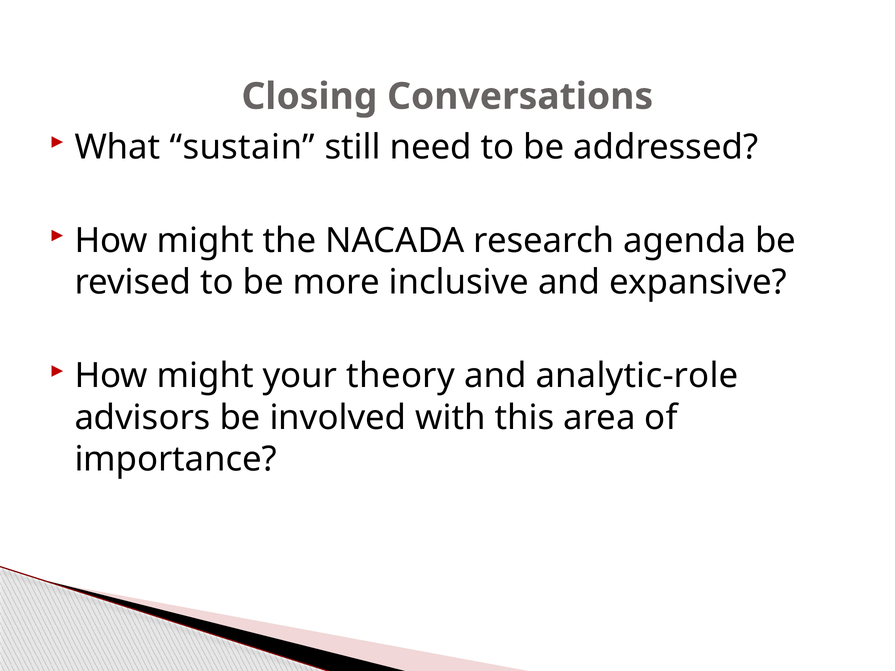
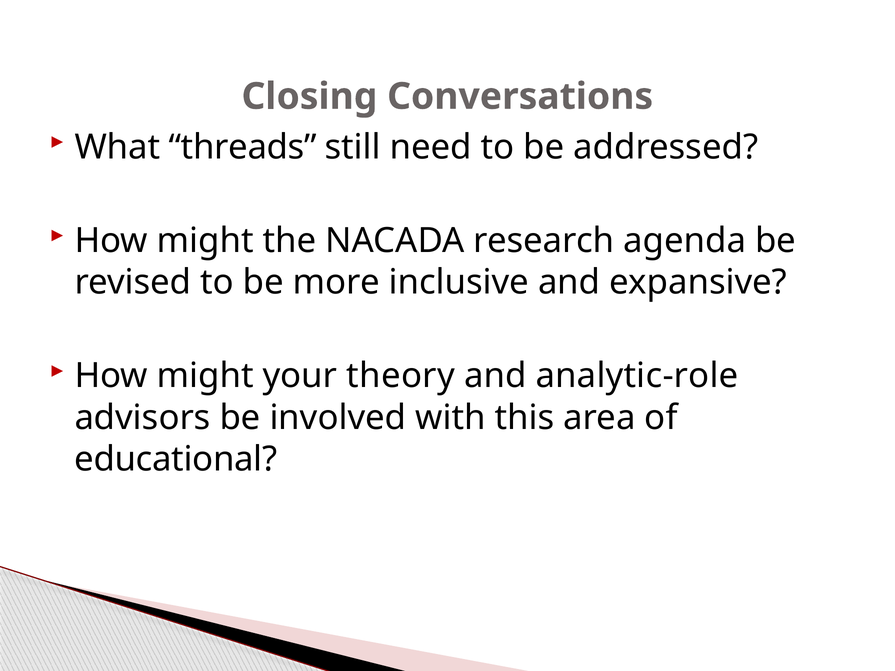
sustain: sustain -> threads (243, 147)
importance: importance -> educational (176, 460)
